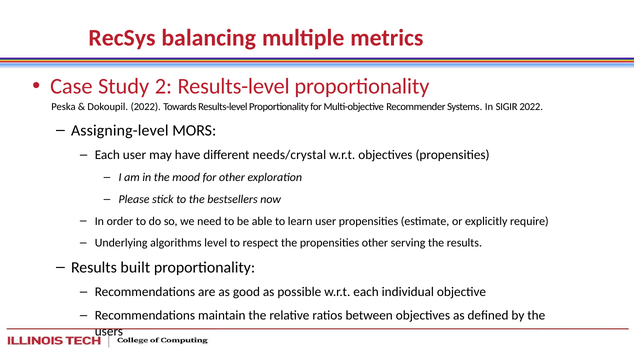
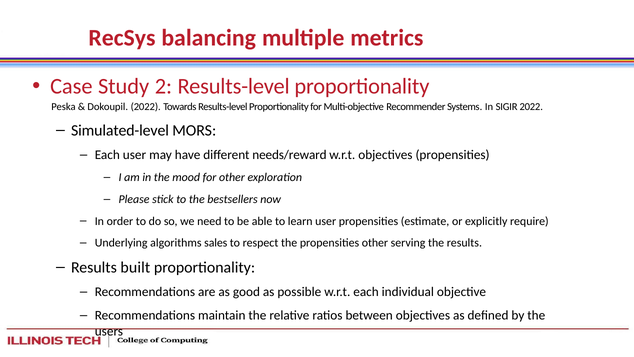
Assigning-level: Assigning-level -> Simulated-level (120, 130)
needs/crystal: needs/crystal -> needs/reward (289, 155)
level: level -> sales (216, 243)
